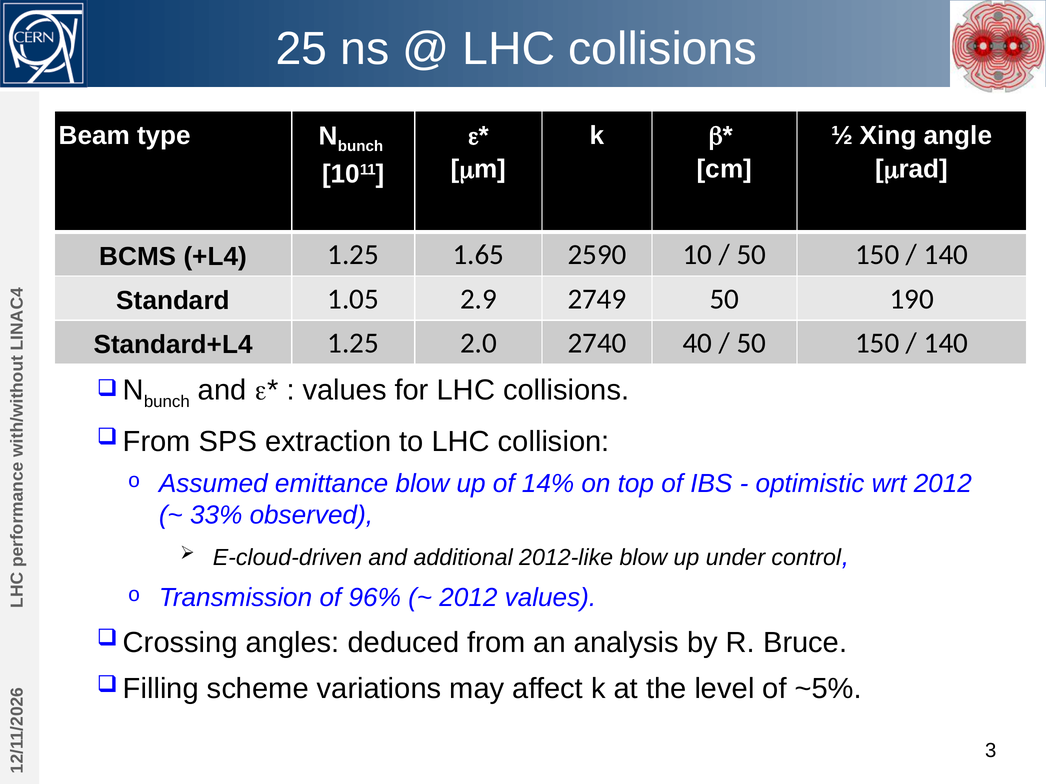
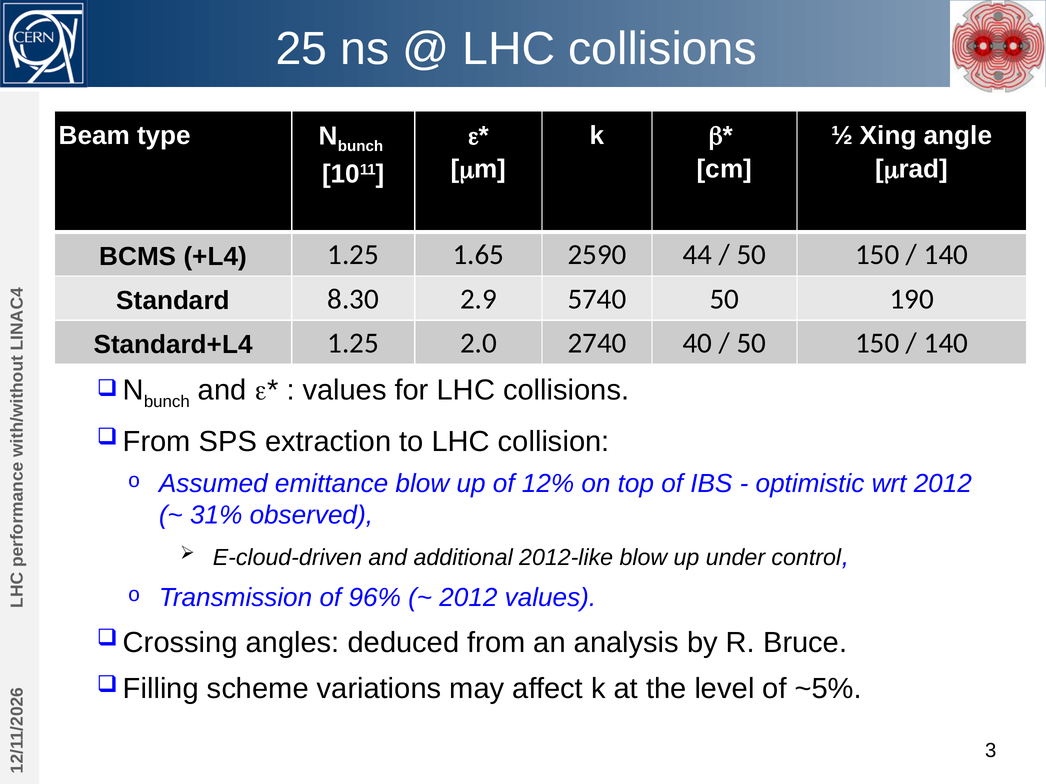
10: 10 -> 44 (697, 255)
1.05: 1.05 -> 8.30 (353, 299)
2749: 2749 -> 5740 (597, 299)
14%: 14% -> 12% (548, 484)
33%: 33% -> 31% (216, 515)
